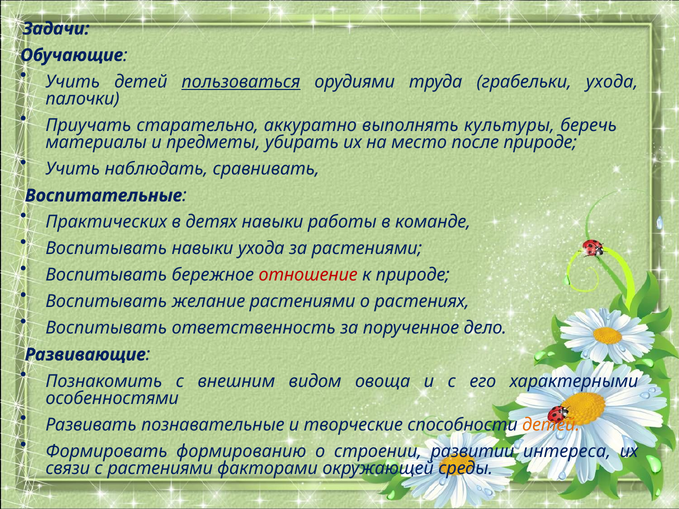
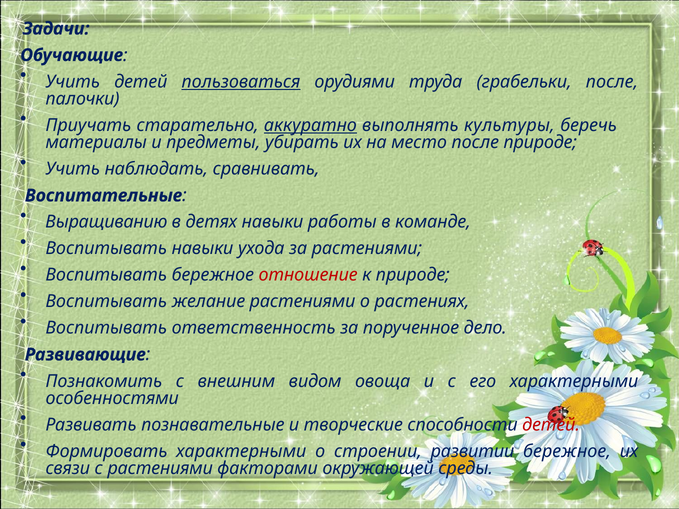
грабельки ухода: ухода -> после (612, 82)
аккуратно underline: none -> present (310, 125)
Практических: Практических -> Выращиванию (106, 222)
детей colour: orange -> red (551, 425)
Формировать формированию: формированию -> характерными (241, 452)
развитии интереса: интереса -> бережное (567, 452)
